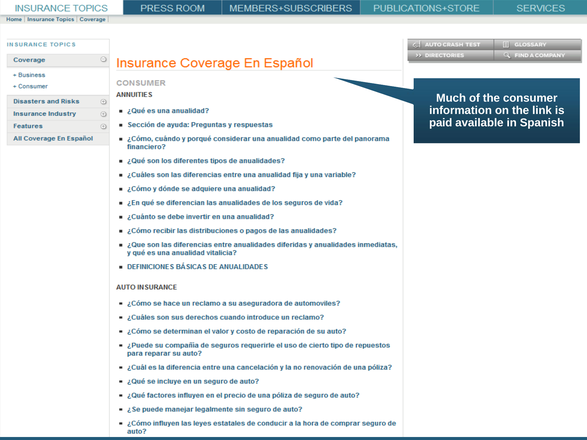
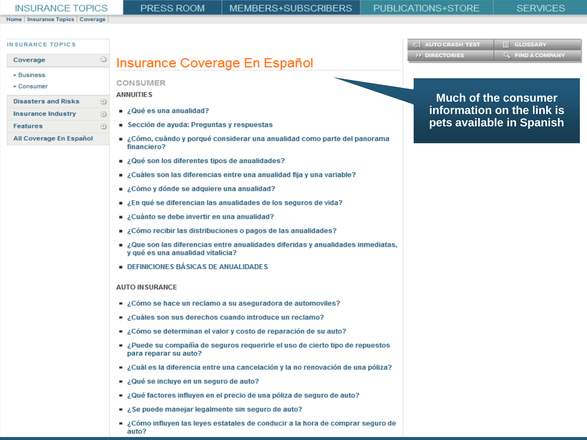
paid: paid -> pets (441, 123)
